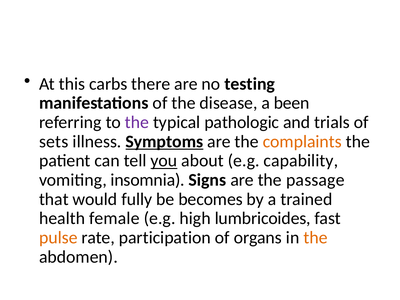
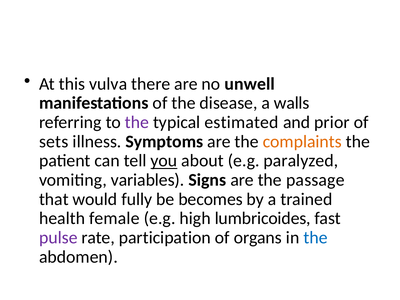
carbs: carbs -> vulva (108, 84)
testing: testing -> unwell (250, 84)
been: been -> walls (292, 103)
pathologic: pathologic -> estimated (242, 122)
trials: trials -> prior (332, 122)
Symptoms underline: present -> none (164, 142)
capability: capability -> paralyzed (301, 161)
insomnia: insomnia -> variables (148, 180)
pulse colour: orange -> purple (58, 238)
the colour: orange -> blue (315, 238)
